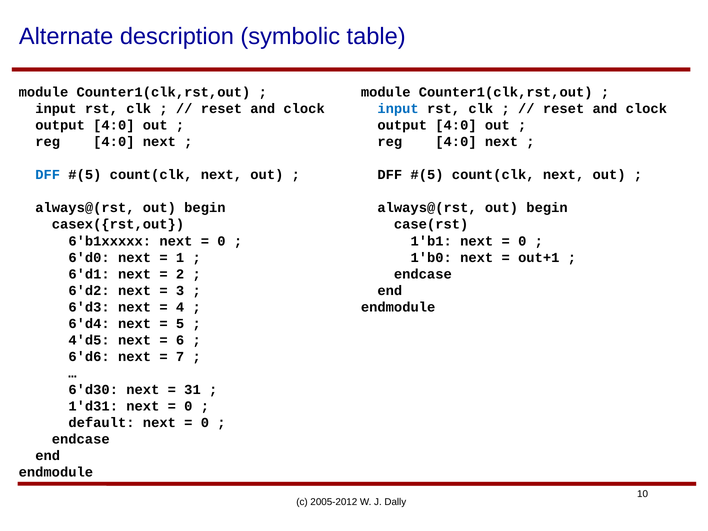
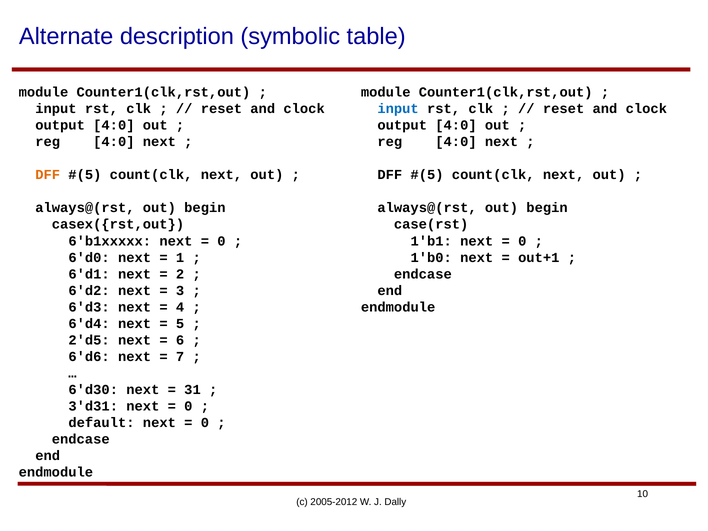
DFF colour: blue -> orange (48, 175)
4'd5: 4'd5 -> 2'd5 (89, 340)
1'd31: 1'd31 -> 3'd31 (93, 406)
